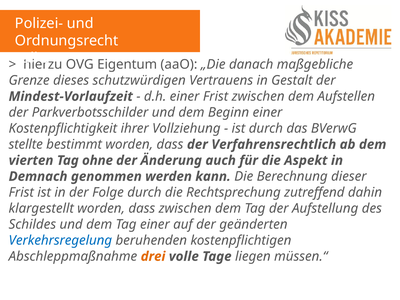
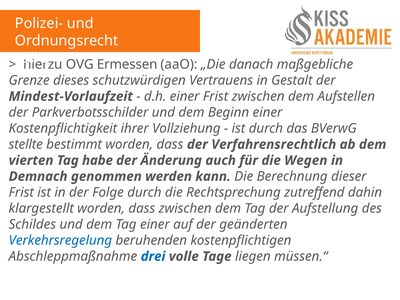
Eigentum: Eigentum -> Ermessen (127, 64)
ohne: ohne -> habe (97, 160)
Aspekt: Aspekt -> Wegen (306, 160)
drei colour: orange -> blue (153, 256)
